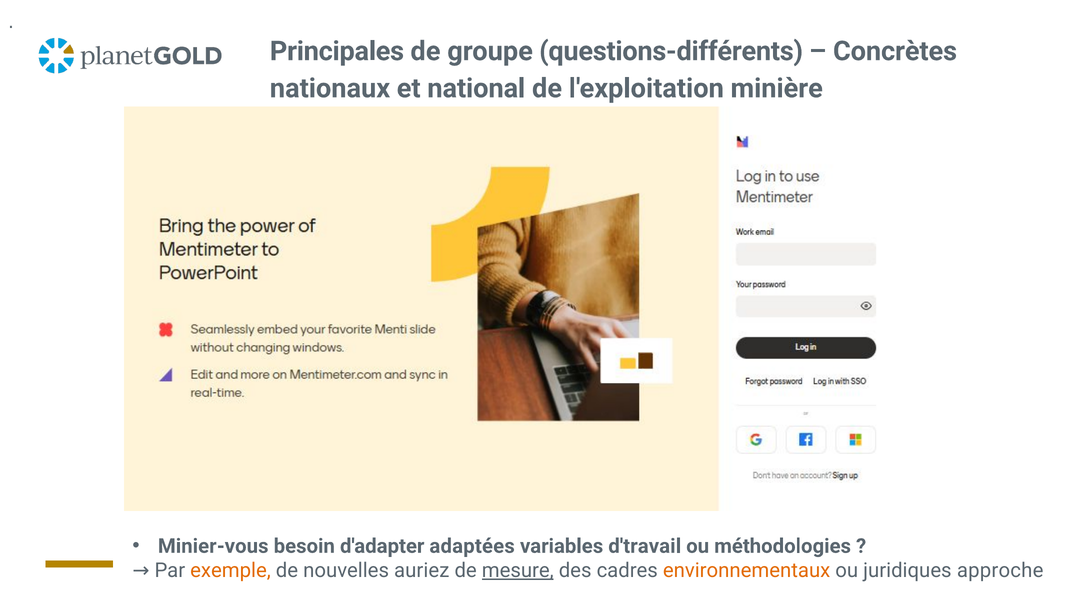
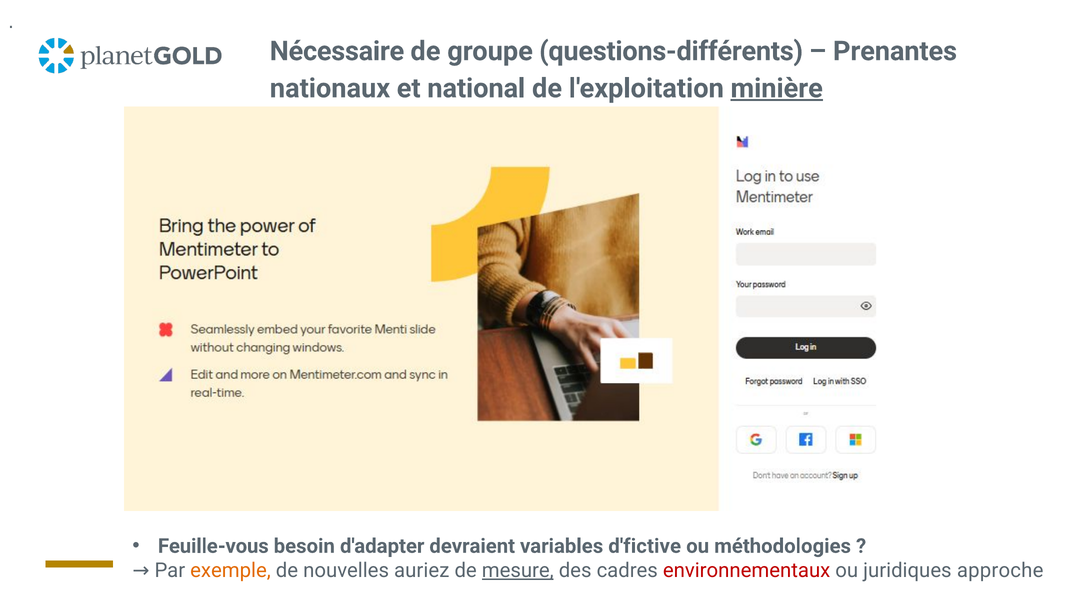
Principales: Principales -> Nécessaire (337, 51)
Concrètes: Concrètes -> Prenantes (895, 51)
minière underline: none -> present (777, 88)
Minier-vous: Minier-vous -> Feuille-vous (213, 547)
adaptées: adaptées -> devraient (472, 547)
d'travail: d'travail -> d'fictive (645, 547)
environnementaux colour: orange -> red (747, 571)
